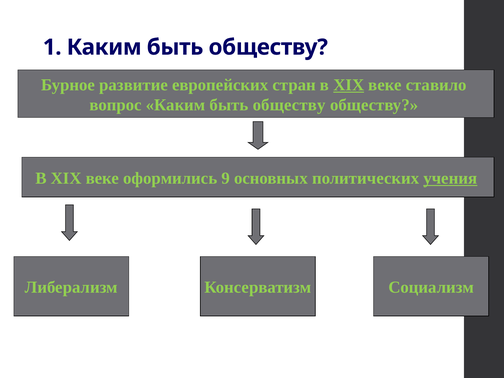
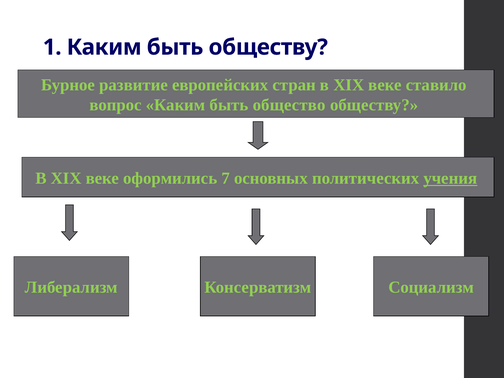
XIX underline: present -> none (349, 85)
вопрос Каким быть обществу: обществу -> общество (289, 105)
9: 9 -> 7 (226, 178)
